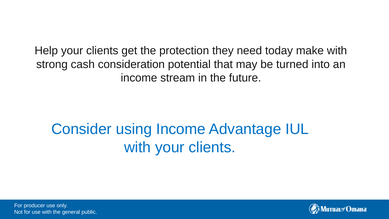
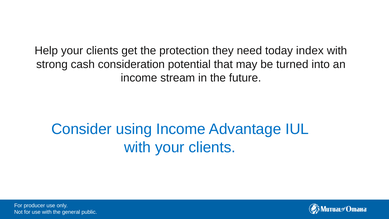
make: make -> index (310, 51)
